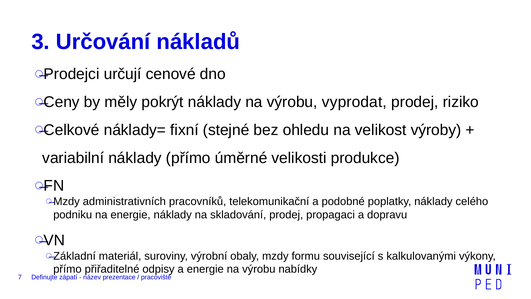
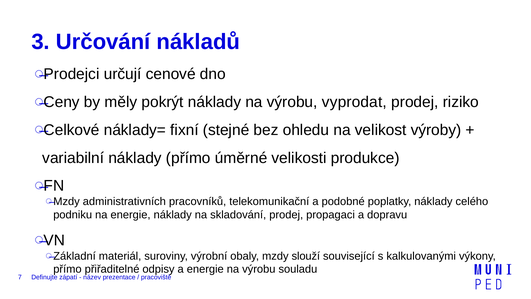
formu: formu -> slouží (306, 256)
nabídky: nabídky -> souladu (298, 269)
